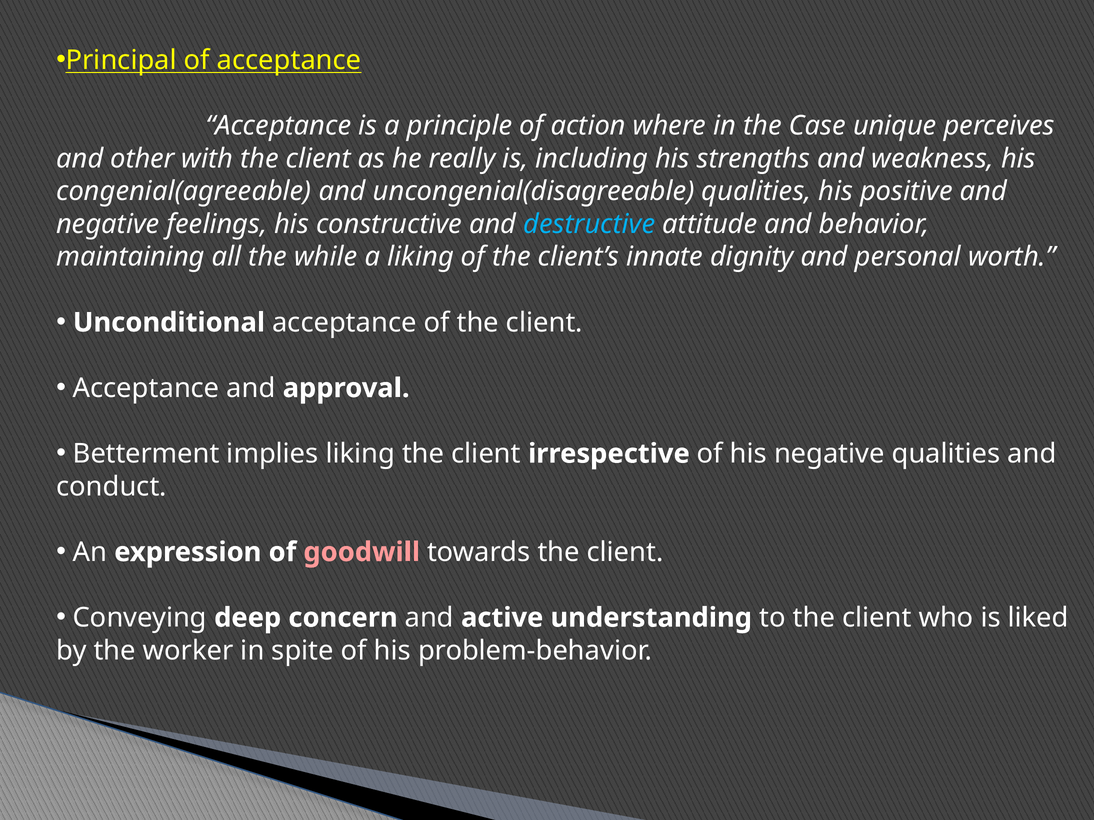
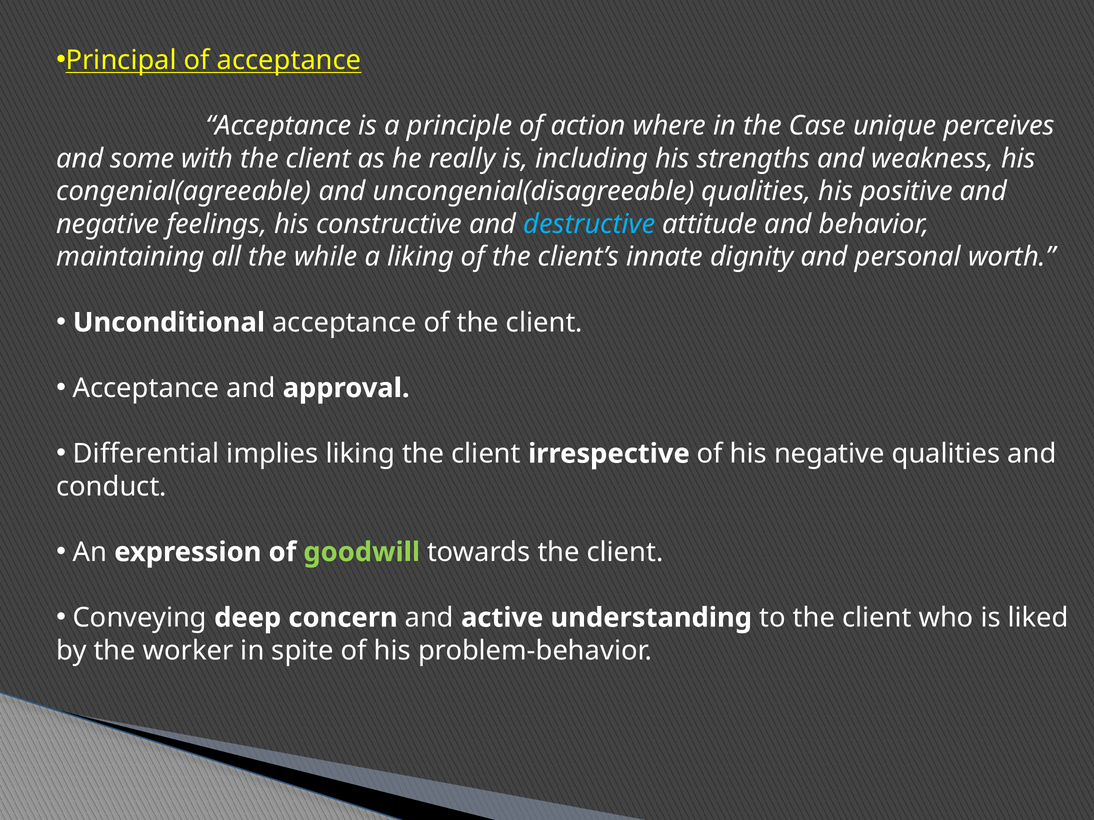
other: other -> some (142, 159)
Betterment: Betterment -> Differential (146, 454)
goodwill colour: pink -> light green (362, 552)
